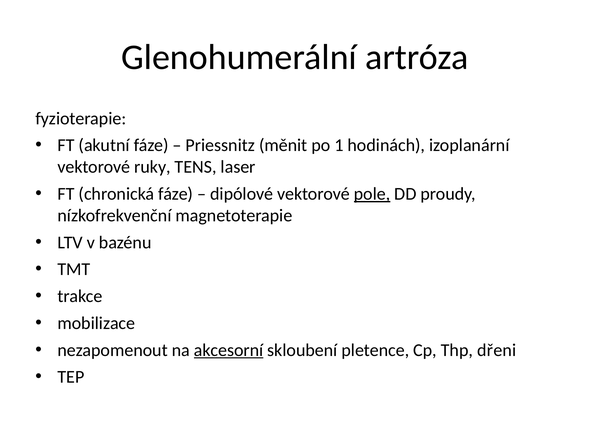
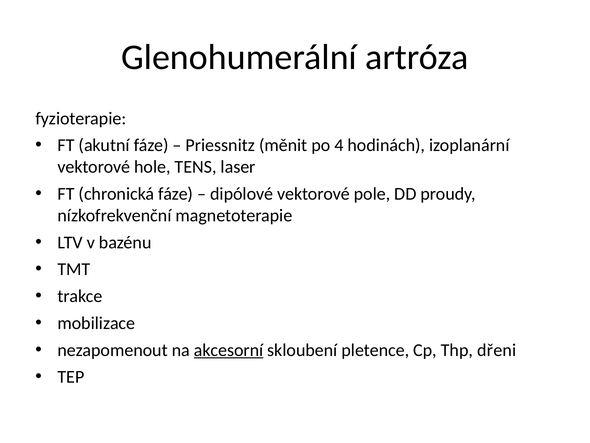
1: 1 -> 4 (339, 145)
ruky: ruky -> hole (152, 167)
pole underline: present -> none (372, 194)
